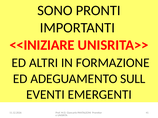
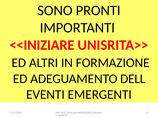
SULL: SULL -> DELL (133, 79)
